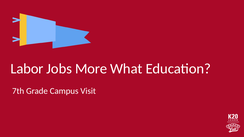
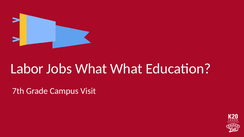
Jobs More: More -> What (91, 69)
